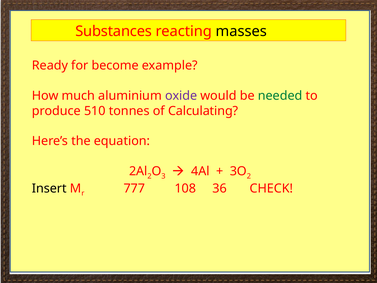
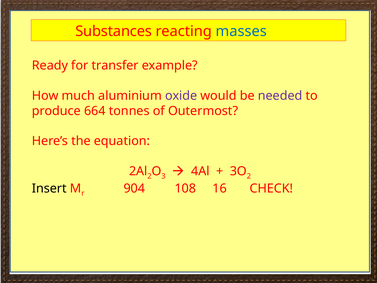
masses colour: black -> blue (241, 31)
become: become -> transfer (115, 66)
needed colour: green -> purple (280, 96)
510: 510 -> 664 (95, 111)
Calculating: Calculating -> Outermost (203, 111)
777: 777 -> 904 (134, 188)
36: 36 -> 16 (220, 188)
